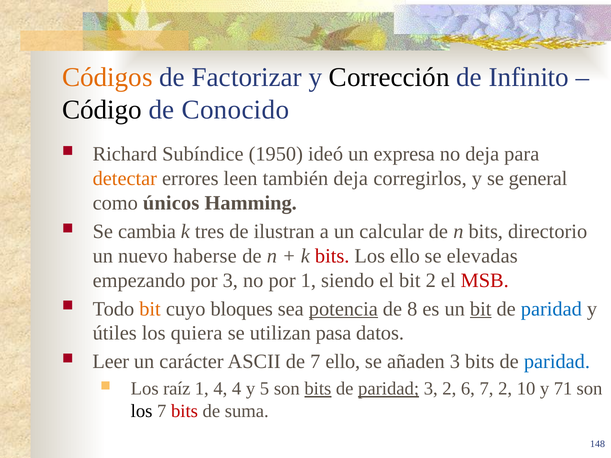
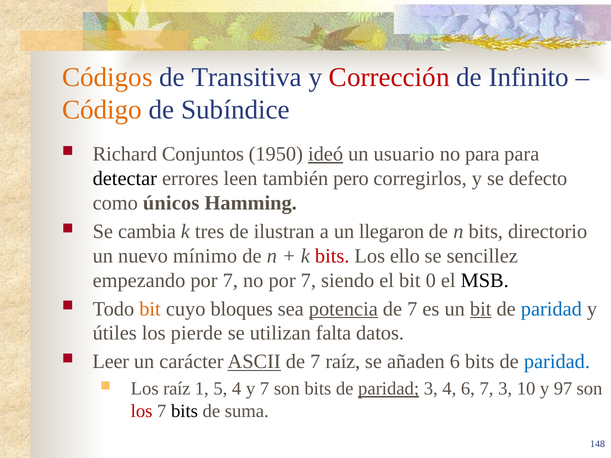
Factorizar: Factorizar -> Transitiva (247, 77)
Corrección colour: black -> red (389, 77)
Código colour: black -> orange (102, 110)
Conocido: Conocido -> Subíndice (236, 110)
Subíndice: Subíndice -> Conjuntos (203, 154)
ideó underline: none -> present (326, 154)
expresa: expresa -> usuario (404, 154)
no deja: deja -> para (482, 154)
detectar colour: orange -> black (125, 179)
también deja: deja -> pero (351, 179)
general: general -> defecto (538, 179)
calcular: calcular -> llegaron (392, 232)
haberse: haberse -> mínimo (205, 256)
elevadas: elevadas -> sencillez (482, 256)
empezando por 3: 3 -> 7 (230, 280)
no por 1: 1 -> 7 (308, 280)
bit 2: 2 -> 0 (431, 280)
MSB colour: red -> black (485, 280)
8: 8 -> 7 (412, 309)
quiera: quiera -> pierde (197, 333)
pasa: pasa -> falta (334, 333)
ASCII underline: none -> present (254, 362)
7 ello: ello -> raíz (343, 362)
añaden 3: 3 -> 6 (455, 362)
1 4: 4 -> 5 (220, 389)
y 5: 5 -> 7 (265, 389)
bits underline: present -> none (318, 389)
3 2: 2 -> 4 (449, 389)
7 2: 2 -> 3 (505, 389)
71: 71 -> 97 (563, 389)
los colour: black -> red (142, 411)
bits colour: red -> black (184, 411)
